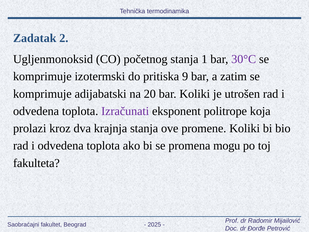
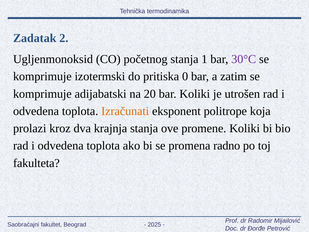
9: 9 -> 0 (185, 76)
Izračunati colour: purple -> orange (125, 111)
mogu: mogu -> radno (227, 146)
